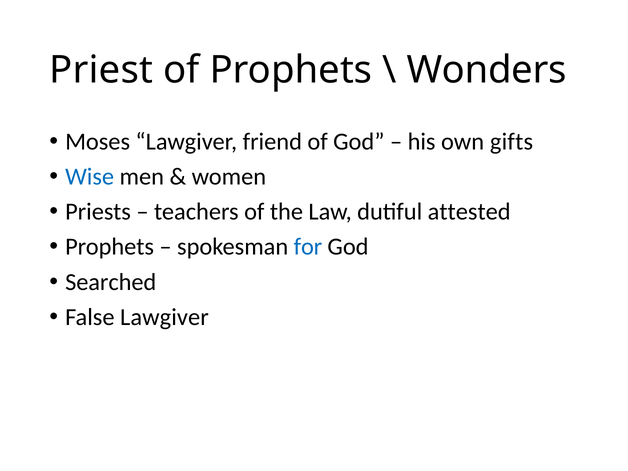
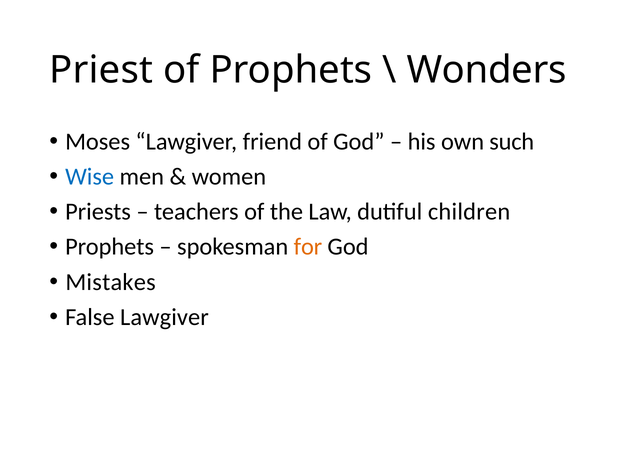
gifts: gifts -> such (512, 142)
attested: attested -> children (469, 212)
for colour: blue -> orange (308, 247)
Searched: Searched -> Mistakes (111, 282)
